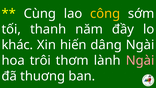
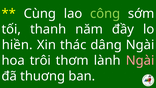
công colour: yellow -> light green (105, 14)
khác: khác -> hiền (17, 45)
hiến: hiến -> thác (73, 45)
